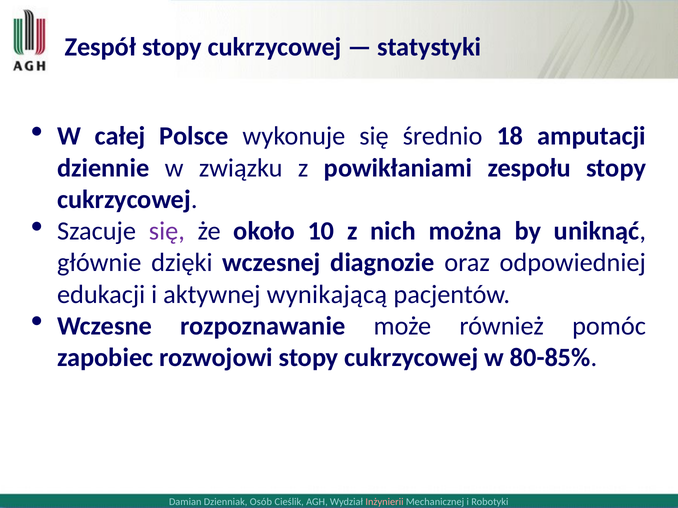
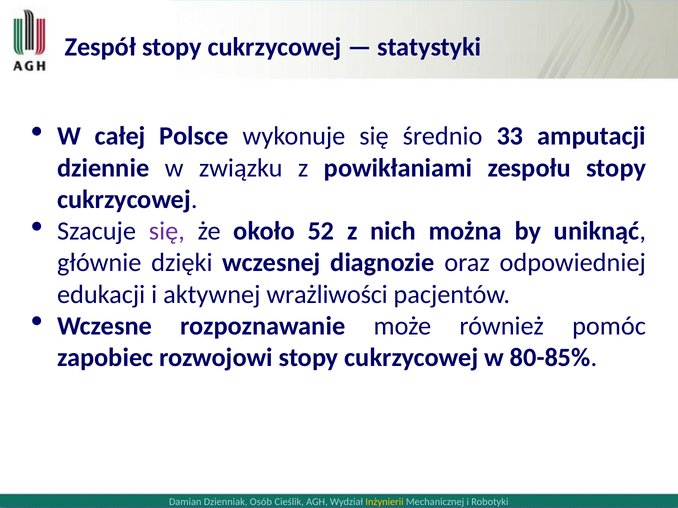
18: 18 -> 33 (510, 136)
10: 10 -> 52 (321, 231)
wynikającą: wynikającą -> wrażliwości (327, 295)
Inżynierii colour: pink -> yellow (384, 502)
